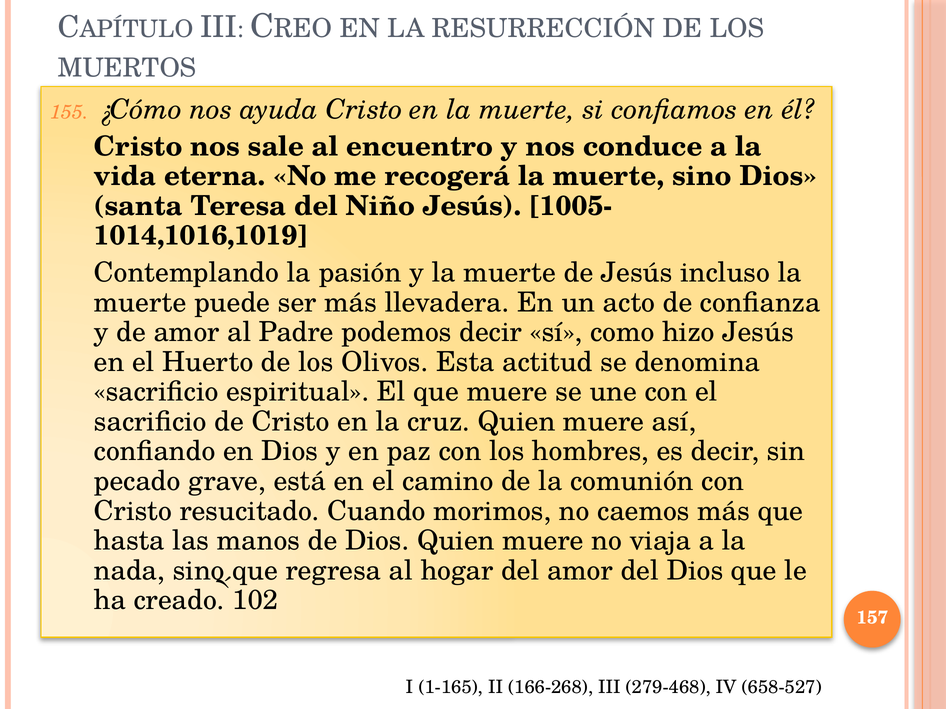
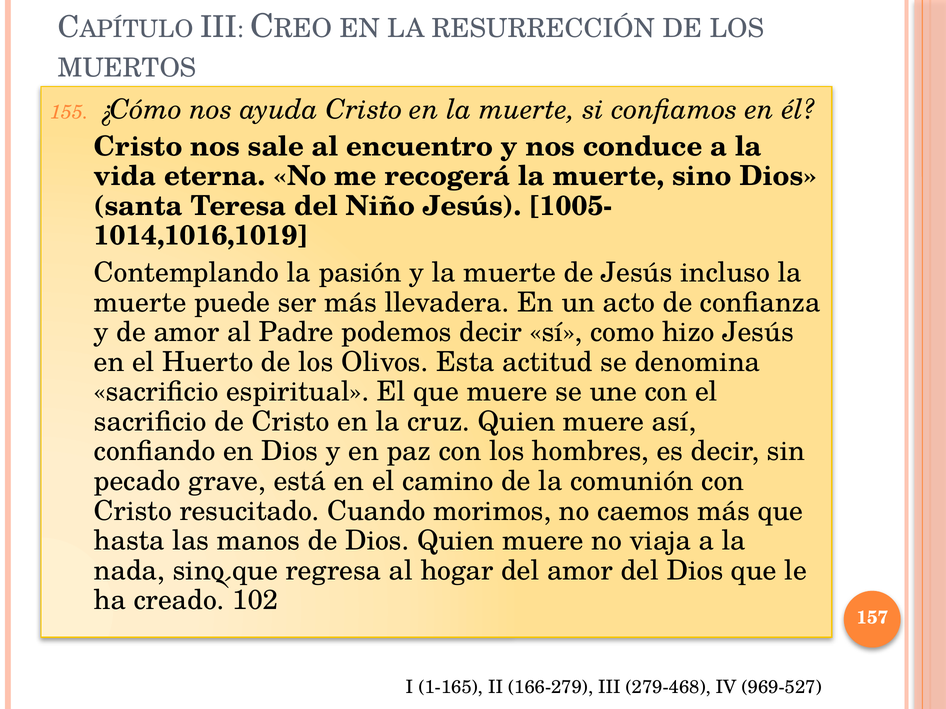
166-268: 166-268 -> 166-279 (551, 687)
658-527: 658-527 -> 969-527 (782, 687)
